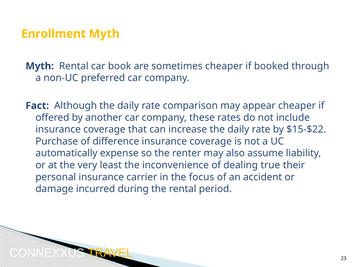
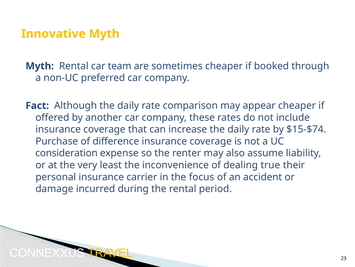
Enrollment: Enrollment -> Innovative (53, 34)
book: book -> team (120, 66)
$15-$22: $15-$22 -> $15-$74 (306, 129)
automatically: automatically -> consideration (66, 153)
